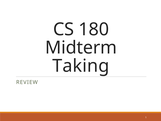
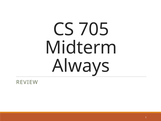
180: 180 -> 705 (94, 29)
Taking: Taking -> Always (81, 66)
